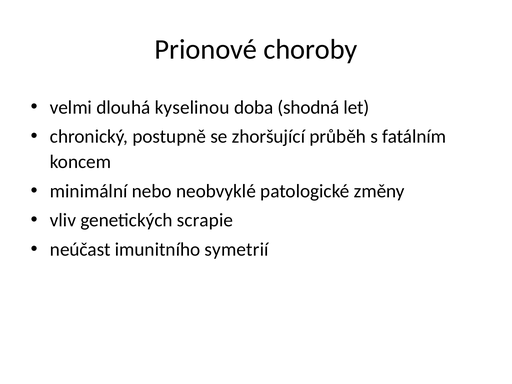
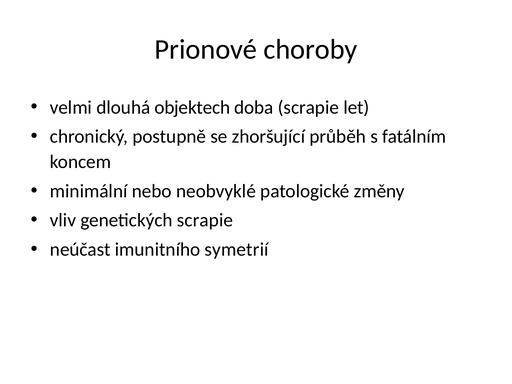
kyselinou: kyselinou -> objektech (192, 107)
doba shodná: shodná -> scrapie (308, 107)
